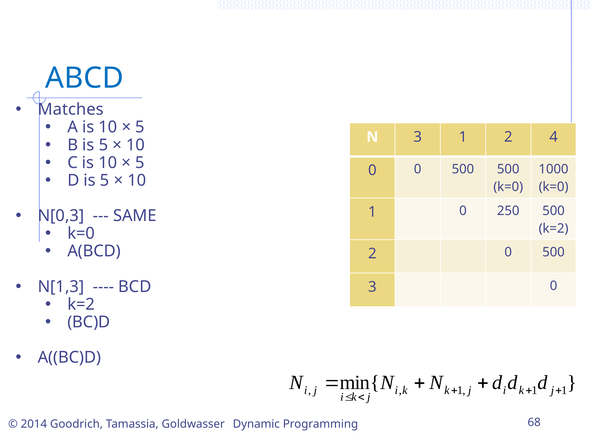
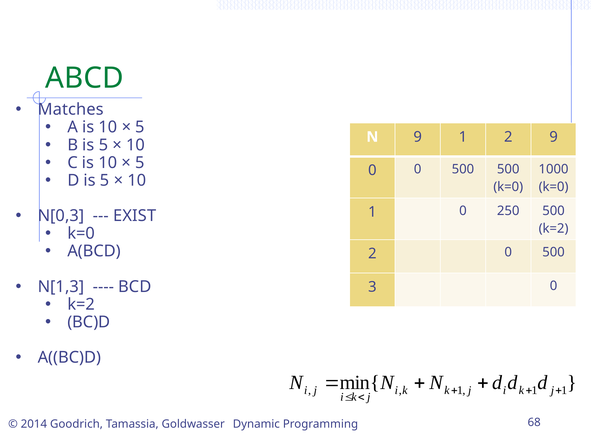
ABCD colour: blue -> green (84, 78)
N 3: 3 -> 9 (418, 137)
2 4: 4 -> 9 (554, 137)
SAME: SAME -> EXIST (135, 216)
